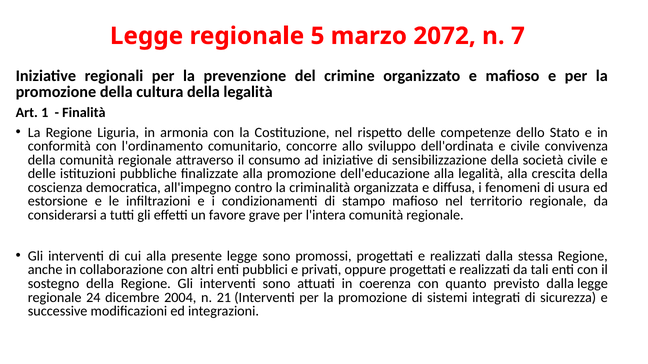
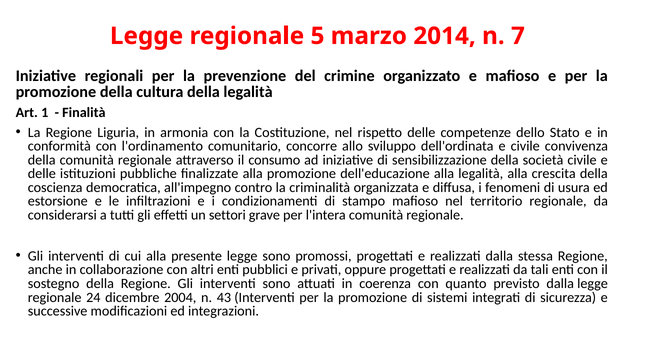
2072: 2072 -> 2014 (445, 36)
favore: favore -> settori (227, 215)
21: 21 -> 43 (224, 298)
